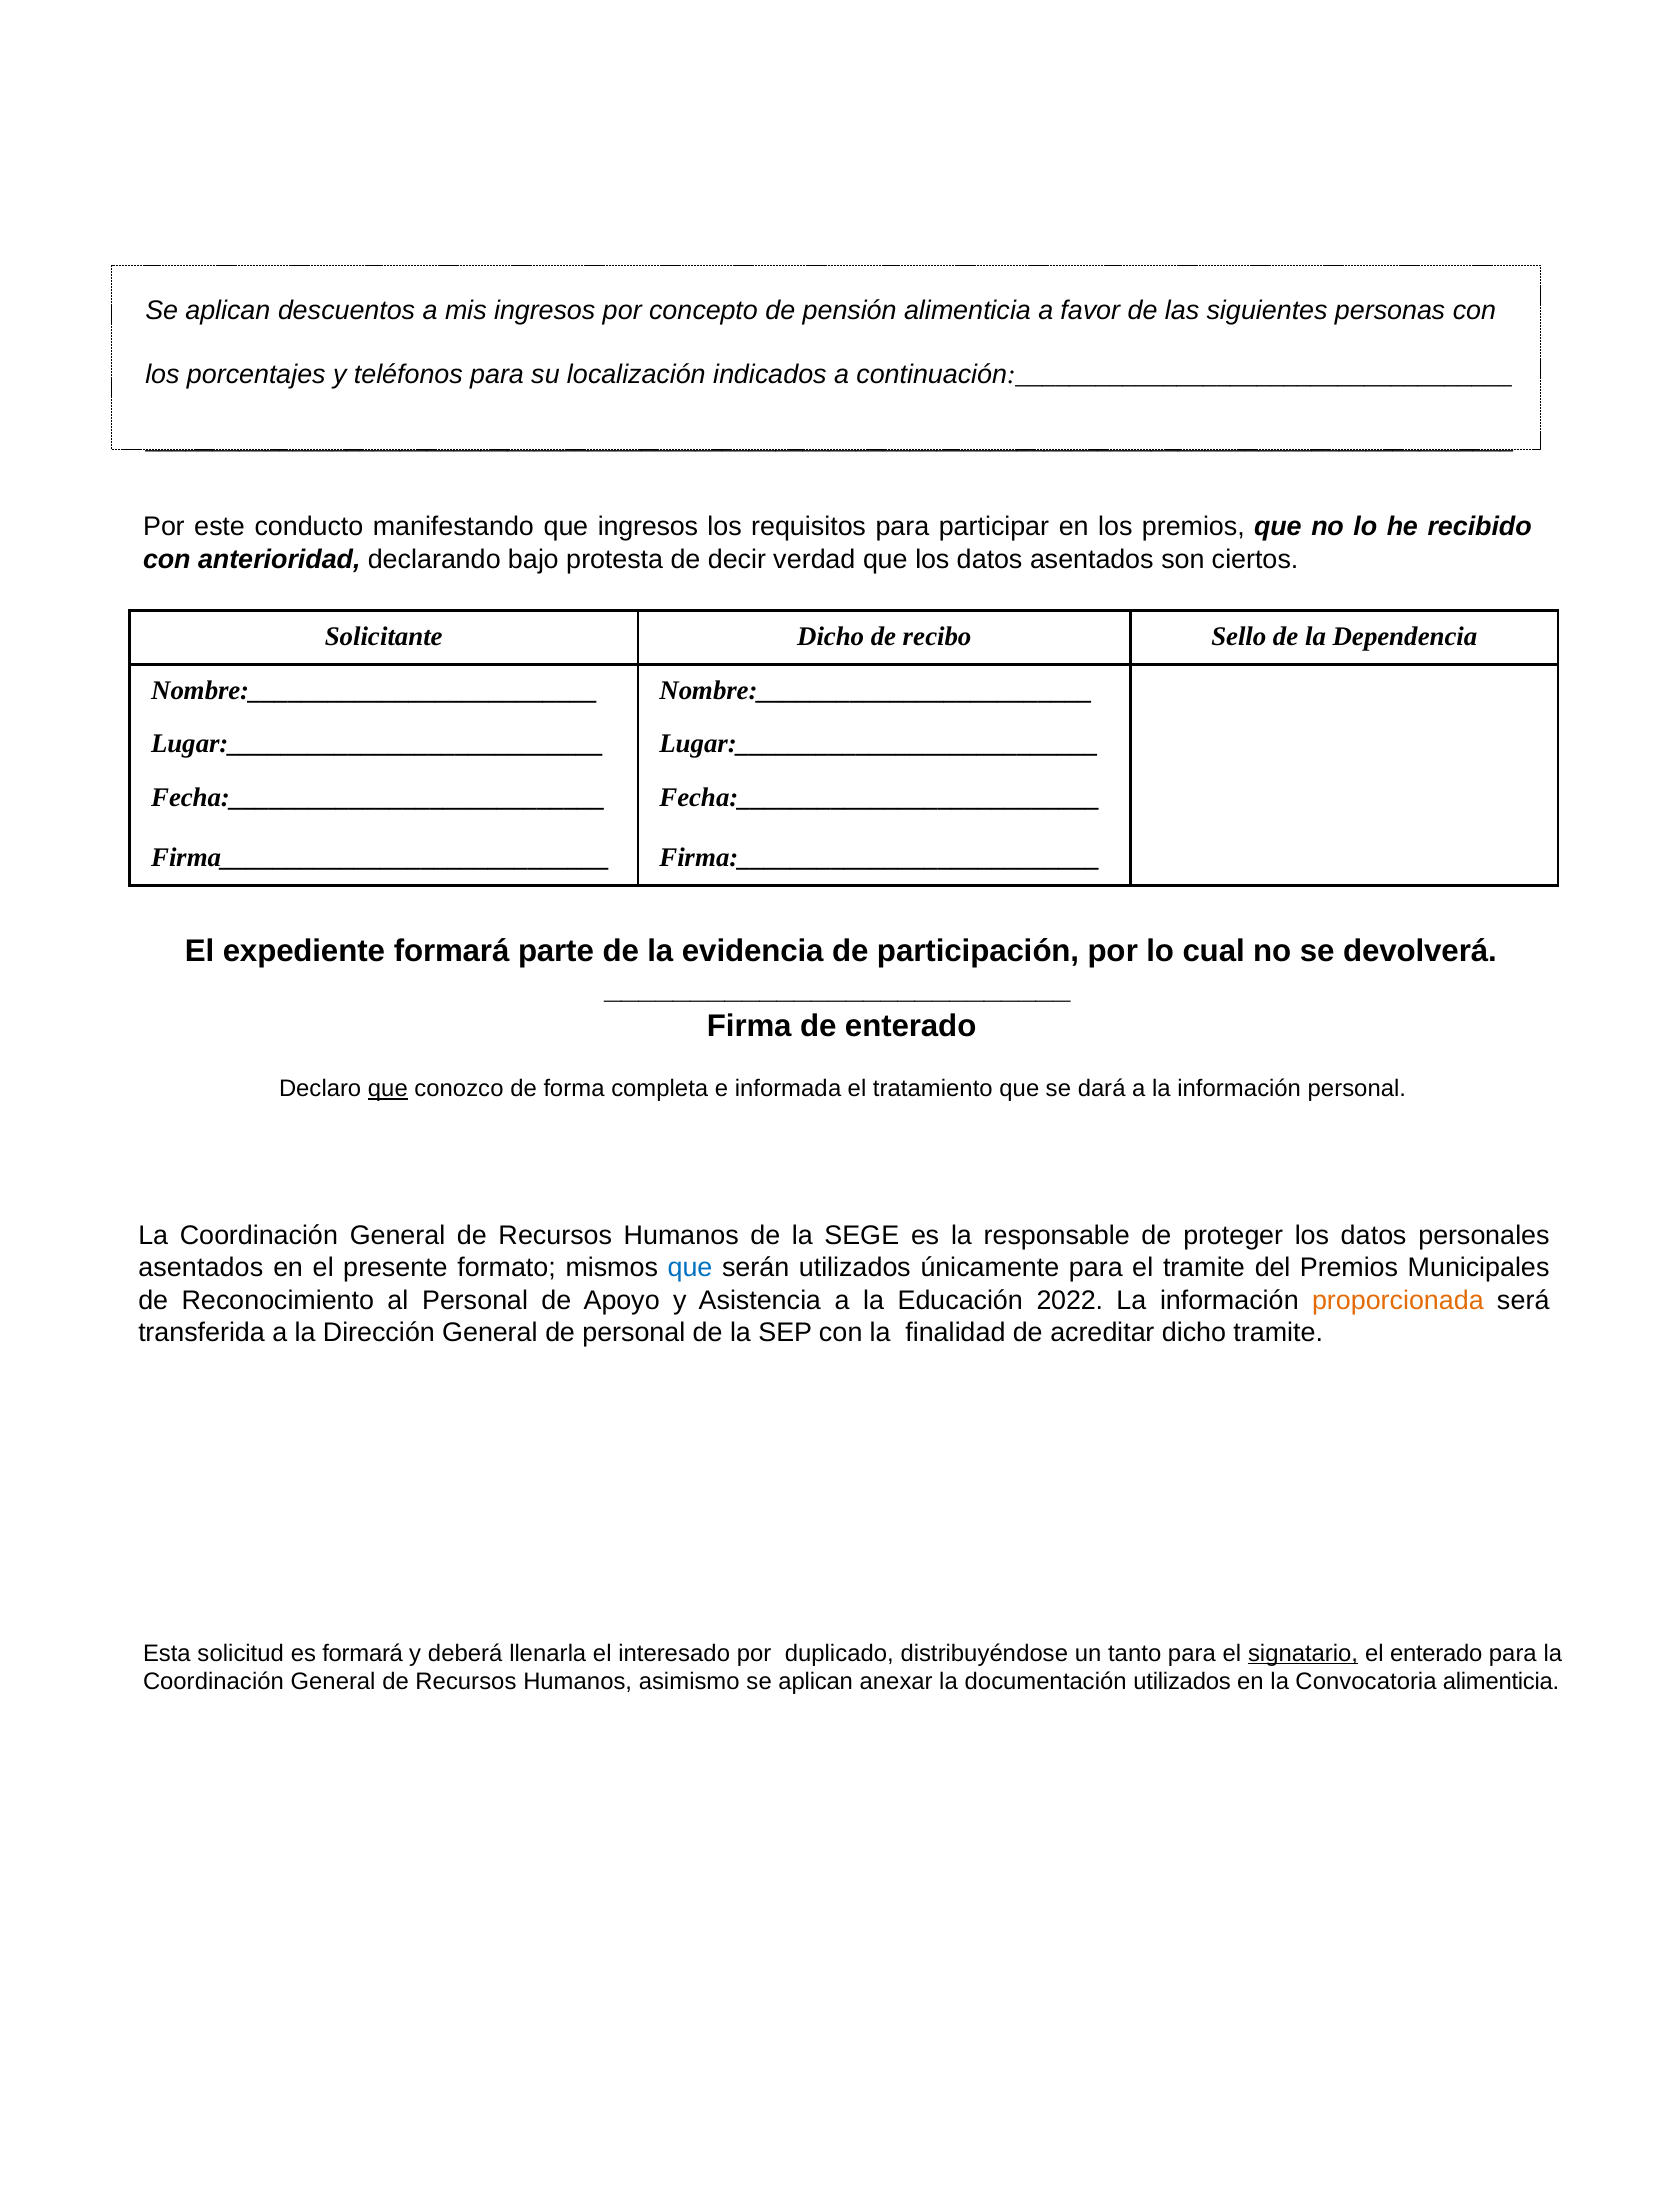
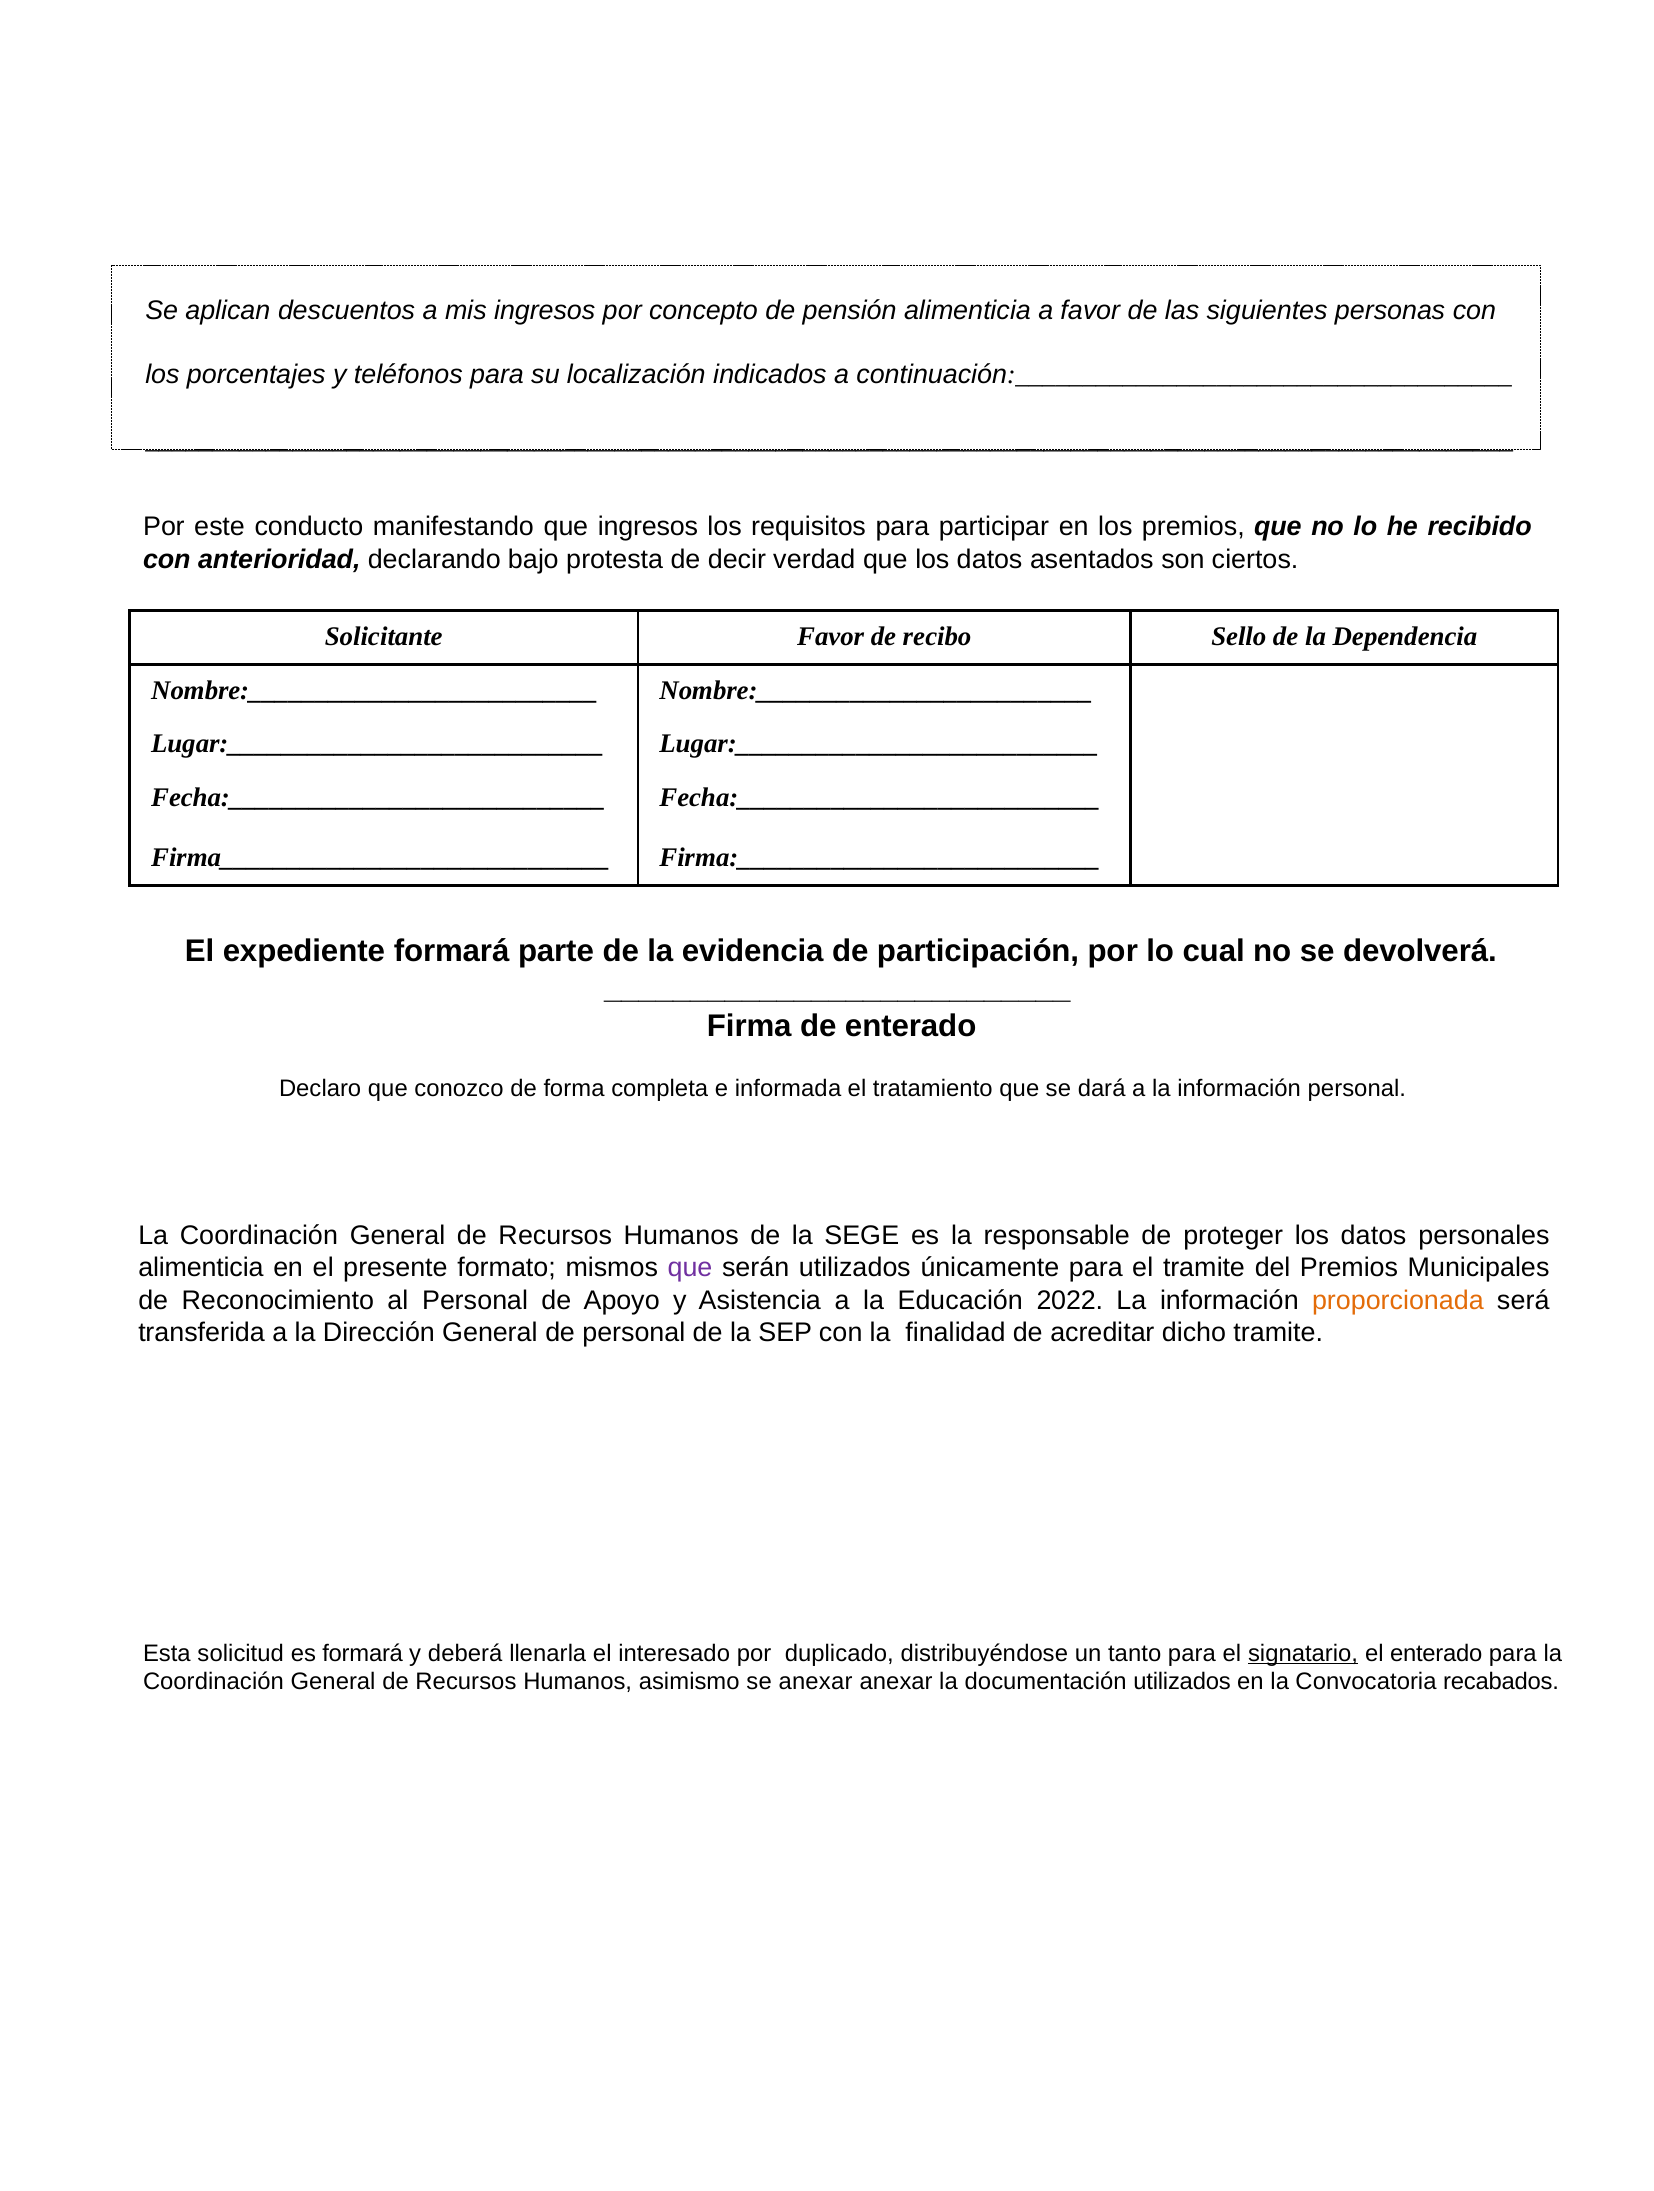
Solicitante Dicho: Dicho -> Favor (831, 636)
que underline: present -> none (388, 1089)
asentados: asentados -> alimenticia (201, 1268)
que colour: blue -> purple (690, 1268)
asimismo se aplican: aplican -> anexar (816, 1682)
Convocatoria alimenticia: alimenticia -> recabados (1501, 1682)
